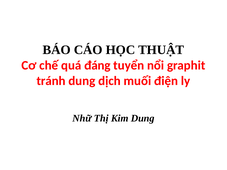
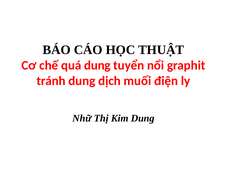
quá đáng: đáng -> dung (97, 65)
